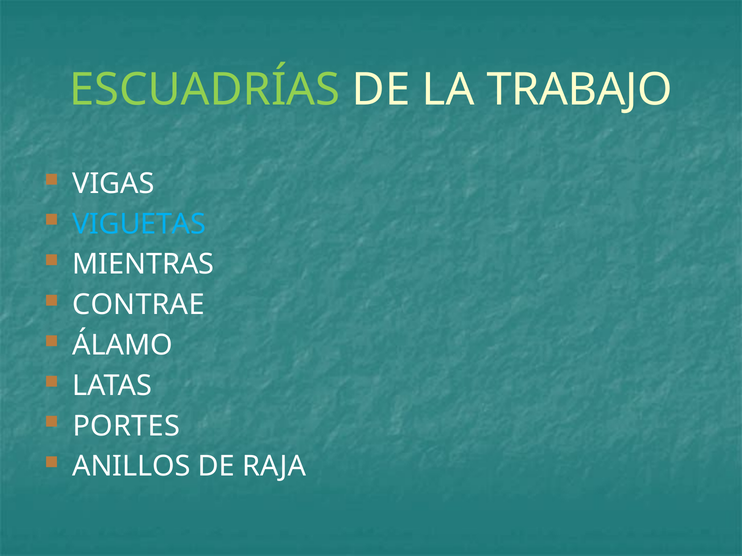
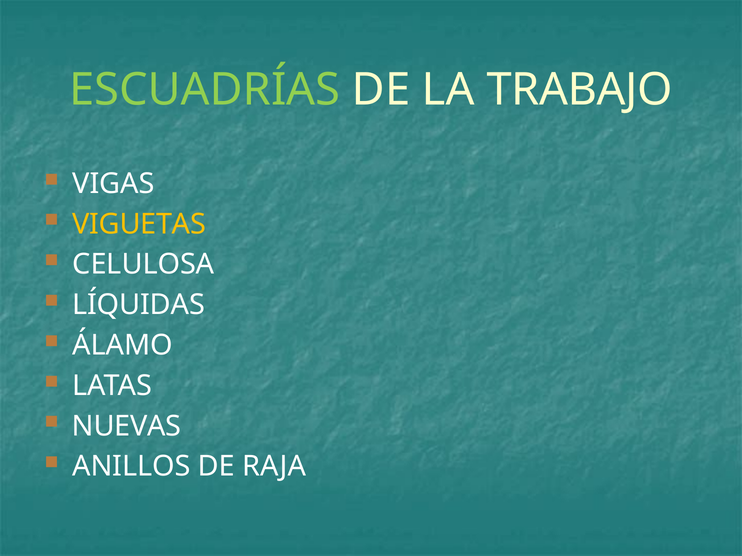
VIGUETAS colour: light blue -> yellow (139, 224)
MIENTRAS: MIENTRAS -> CELULOSA (143, 265)
CONTRAE: CONTRAE -> LÍQUIDAS (139, 305)
PORTES: PORTES -> NUEVAS (127, 426)
